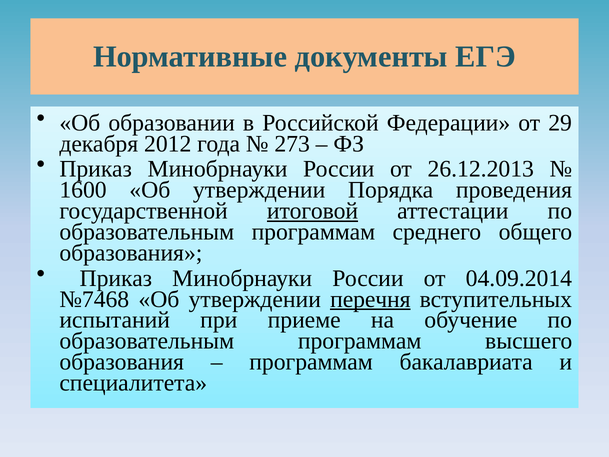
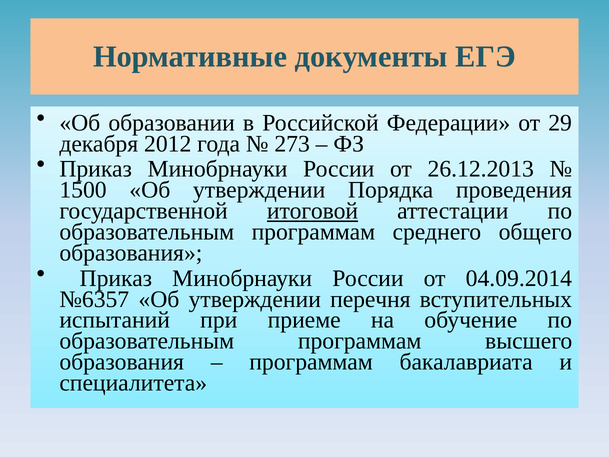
1600: 1600 -> 1500 (83, 190)
№7468: №7468 -> №6357 (94, 299)
перечня underline: present -> none (370, 299)
